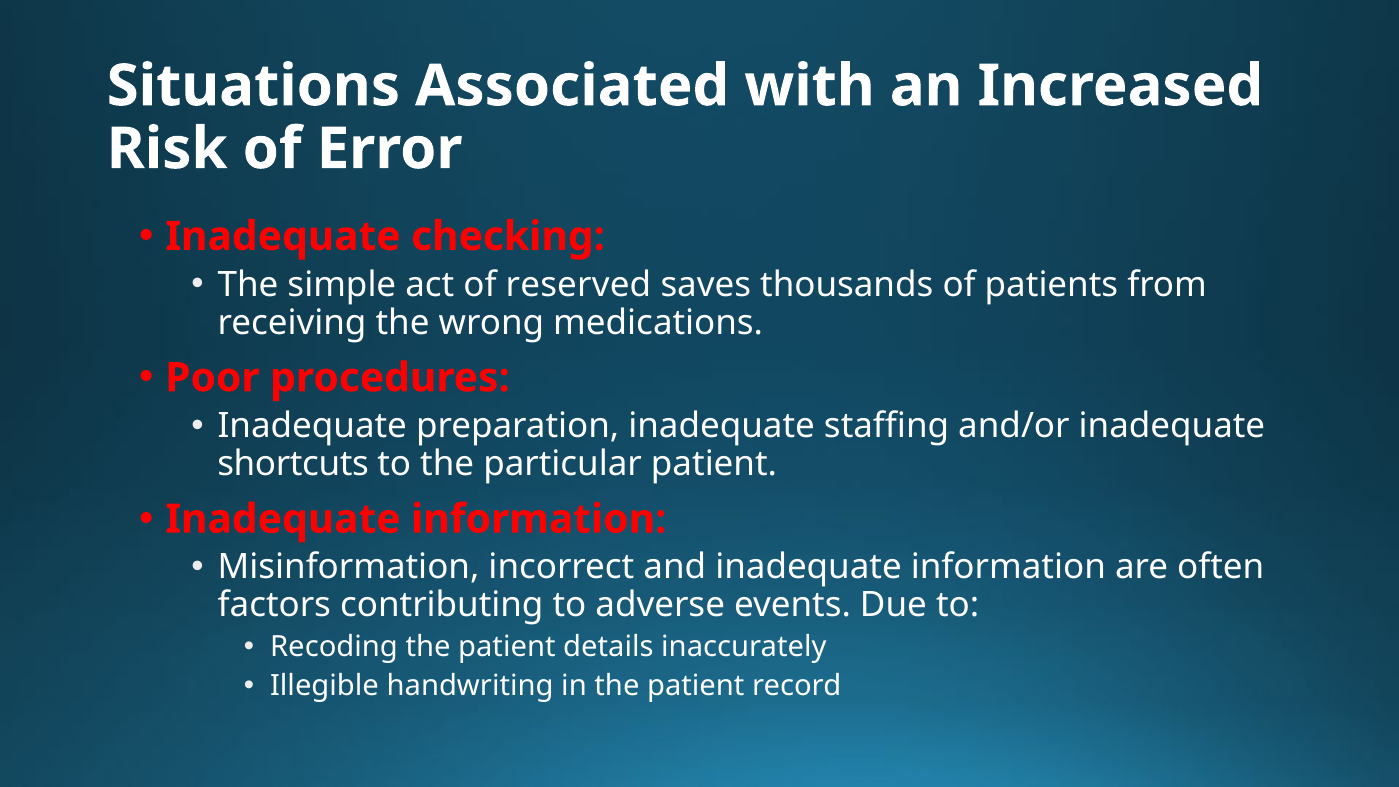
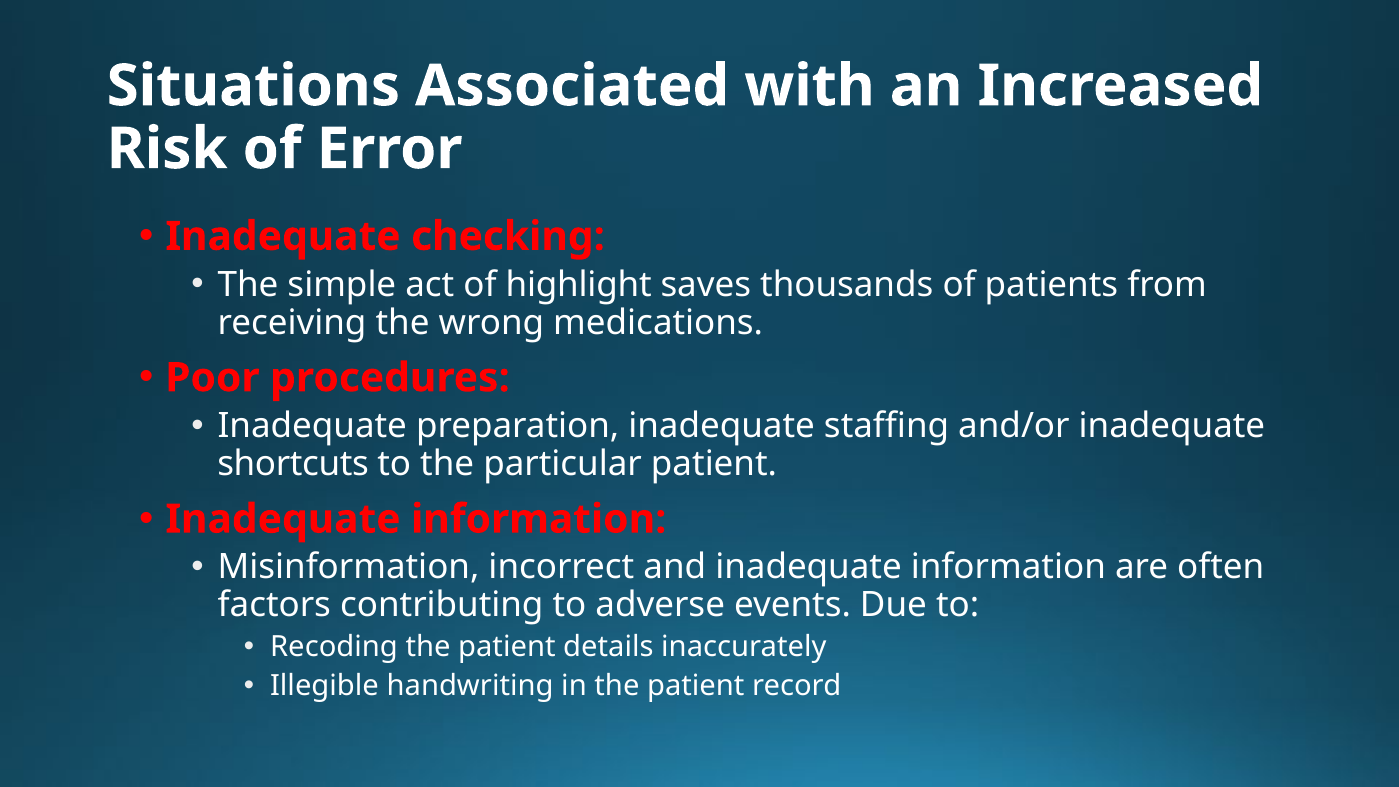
reserved: reserved -> highlight (579, 285)
